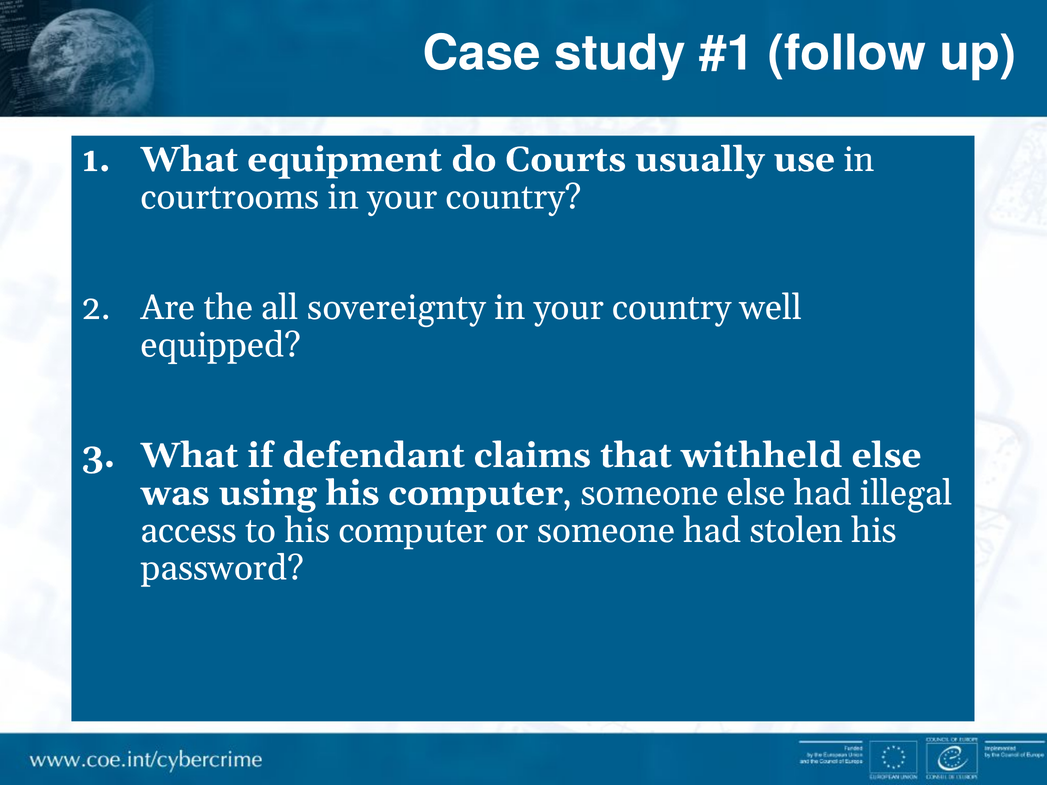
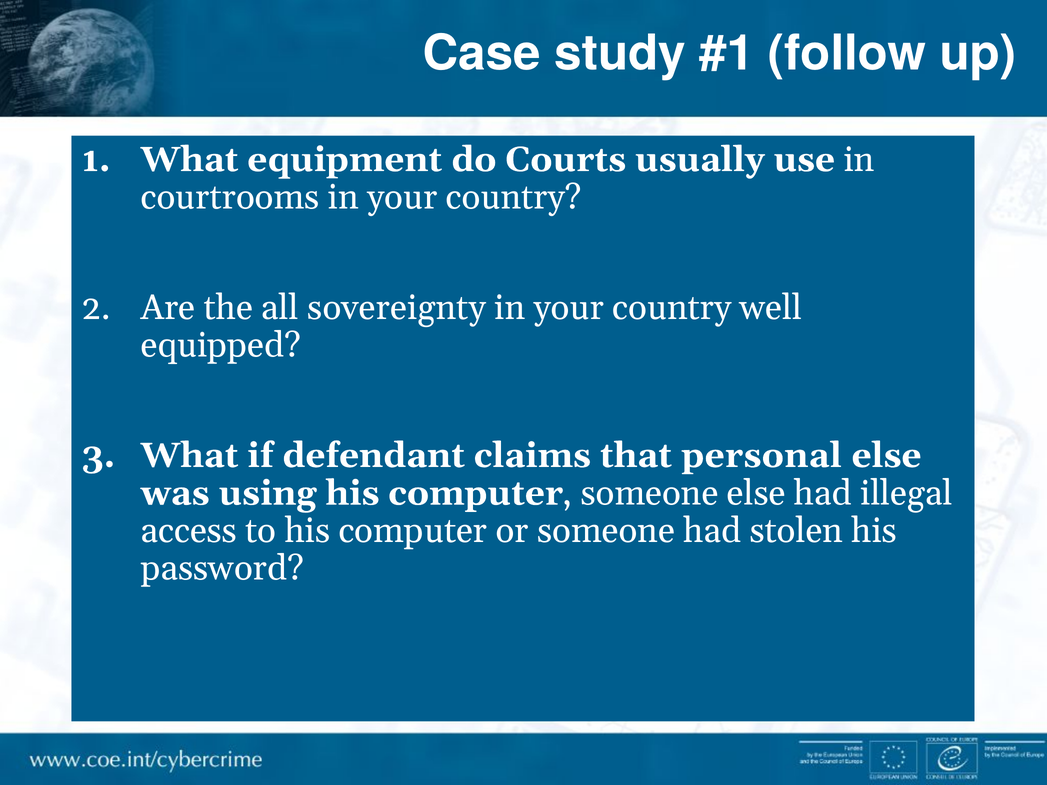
withheld: withheld -> personal (762, 456)
